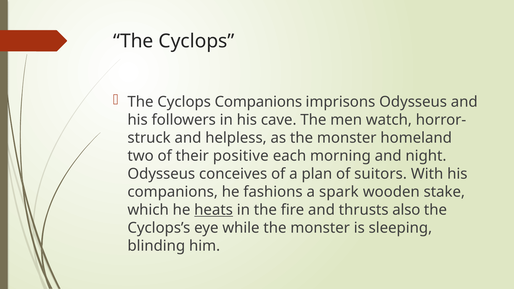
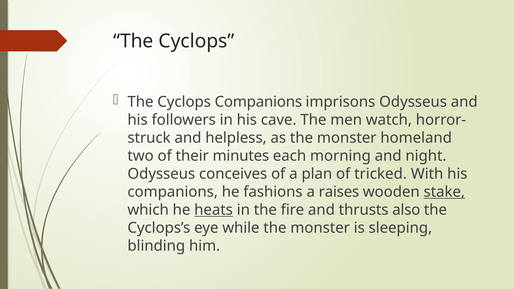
positive: positive -> minutes (241, 156)
suitors: suitors -> tricked (381, 174)
spark: spark -> raises (339, 192)
stake underline: none -> present (444, 192)
